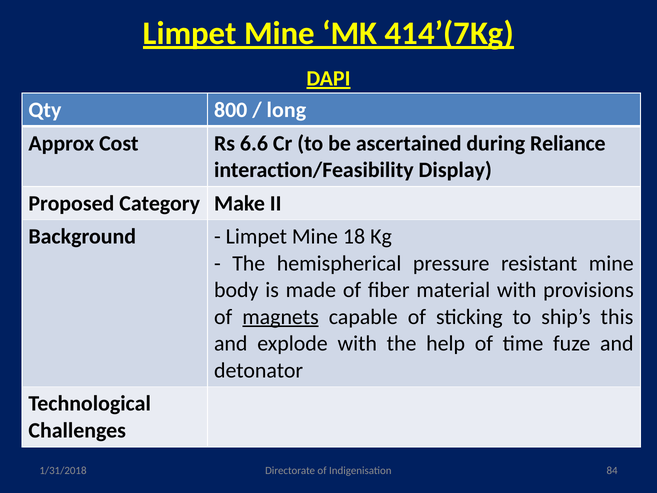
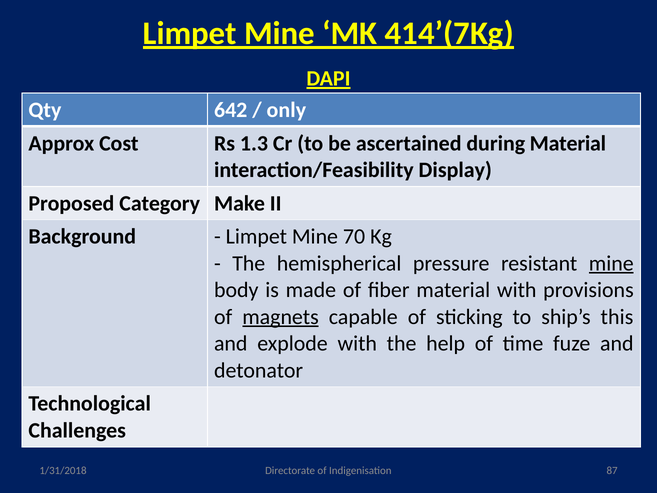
800: 800 -> 642 (231, 110)
long: long -> only (286, 110)
6.6: 6.6 -> 1.3 (254, 143)
during Reliance: Reliance -> Material (568, 143)
18: 18 -> 70 (354, 237)
mine underline: none -> present (611, 263)
84: 84 -> 87 (612, 470)
